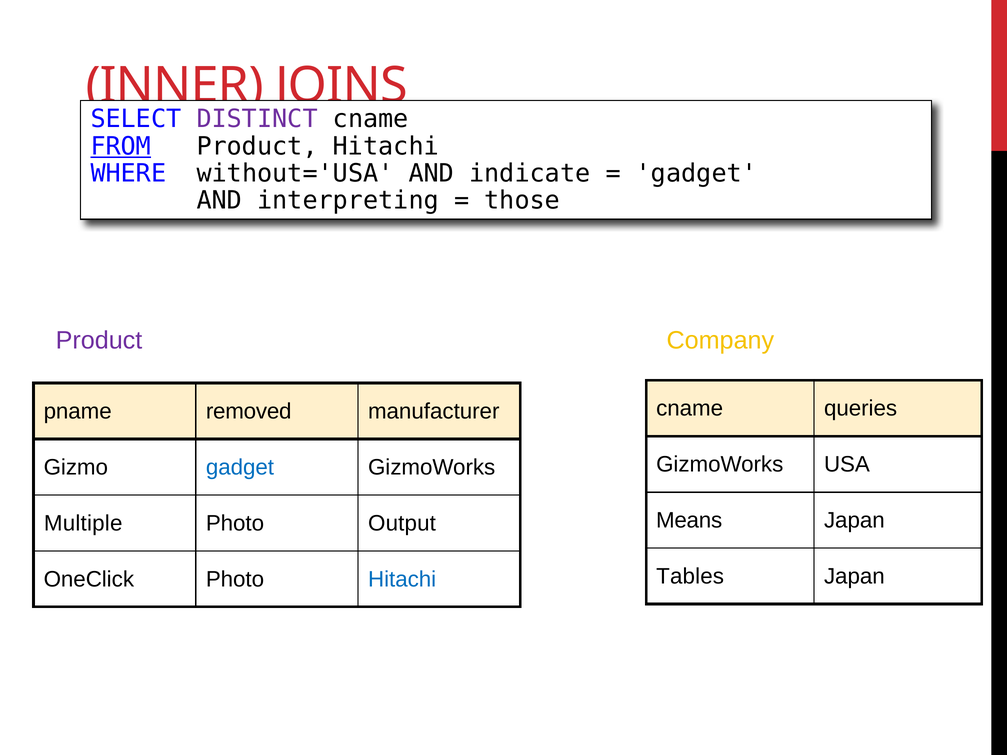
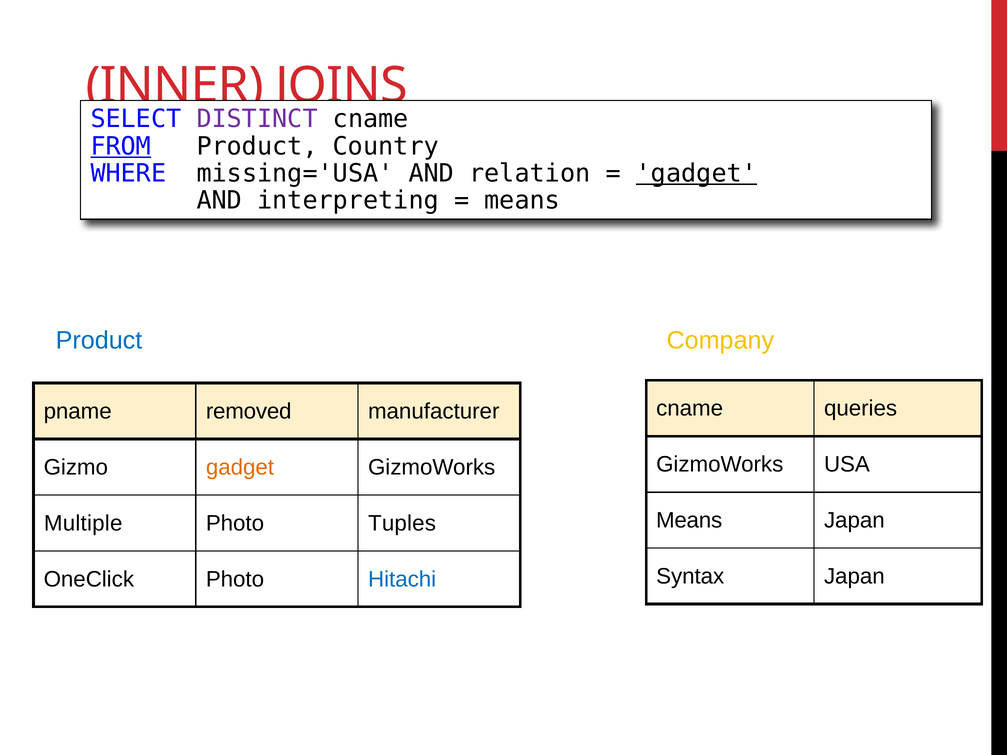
Product Hitachi: Hitachi -> Country (386, 146)
without='USA: without='USA -> missing='USA (295, 173)
indicate: indicate -> relation (530, 173)
gadget underline: none -> present (696, 173)
those: those -> means (522, 201)
Product colour: purple -> blue (99, 341)
gadget colour: blue -> orange (240, 467)
Output: Output -> Tuples (402, 523)
Tables: Tables -> Syntax (690, 577)
